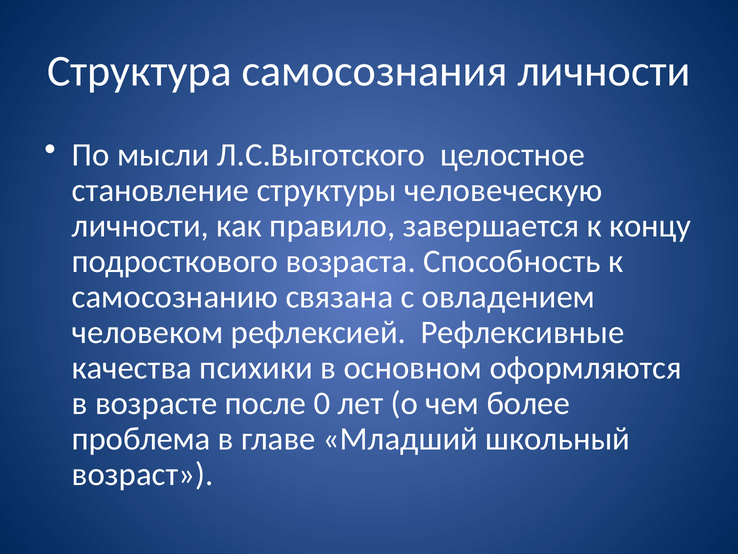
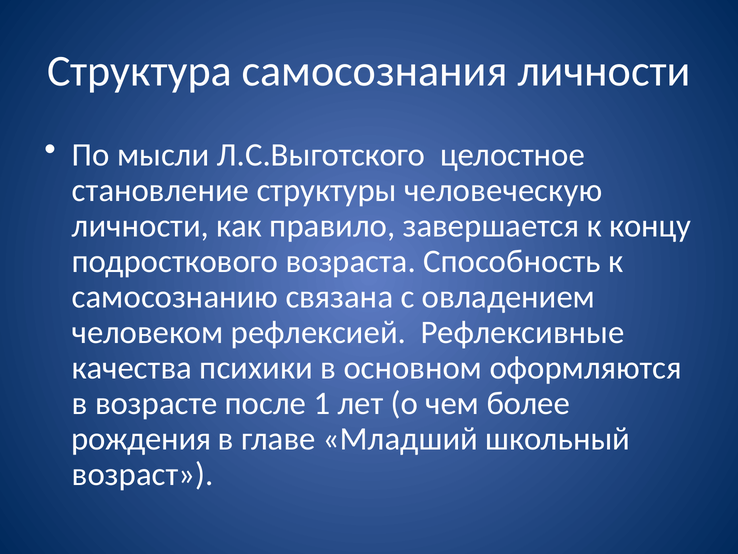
0: 0 -> 1 (322, 403)
проблема: проблема -> рождения (141, 438)
